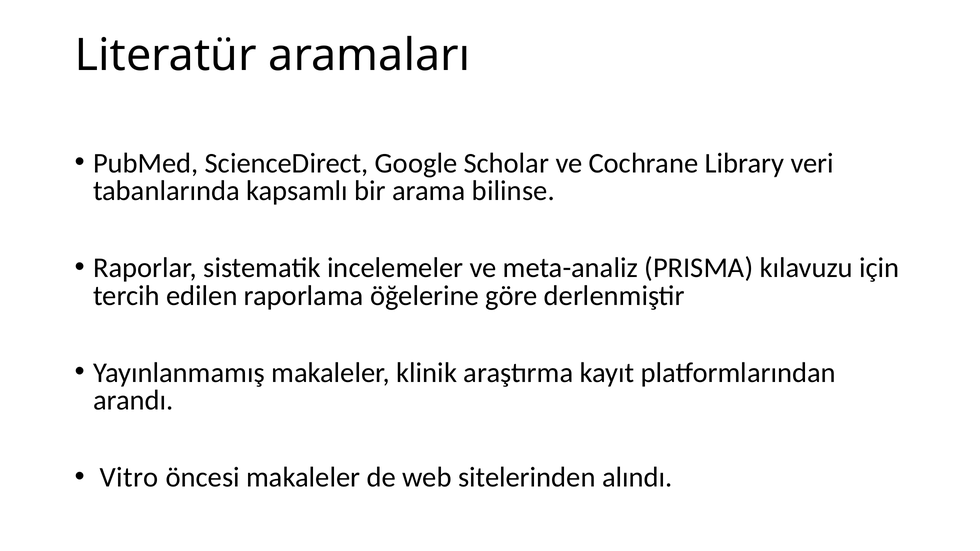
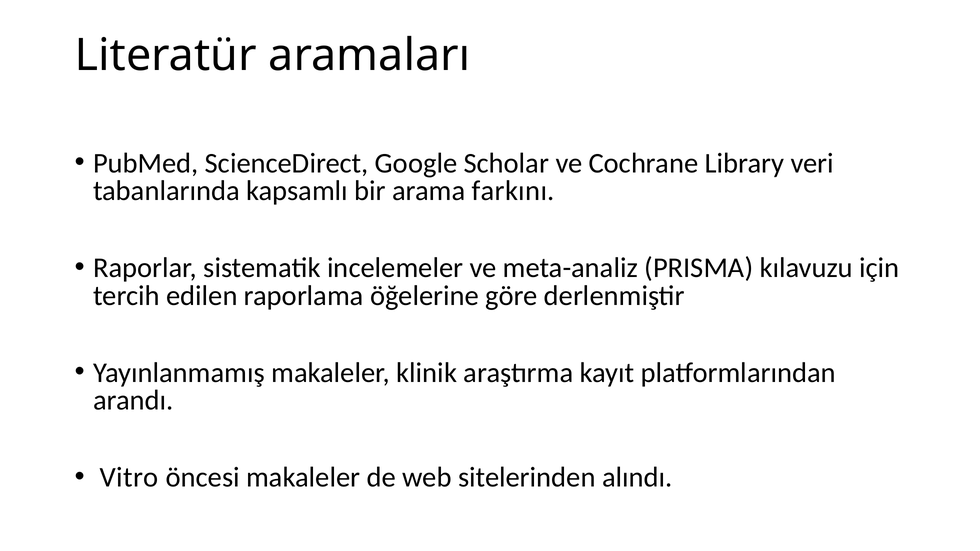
bilinse: bilinse -> farkını (513, 191)
